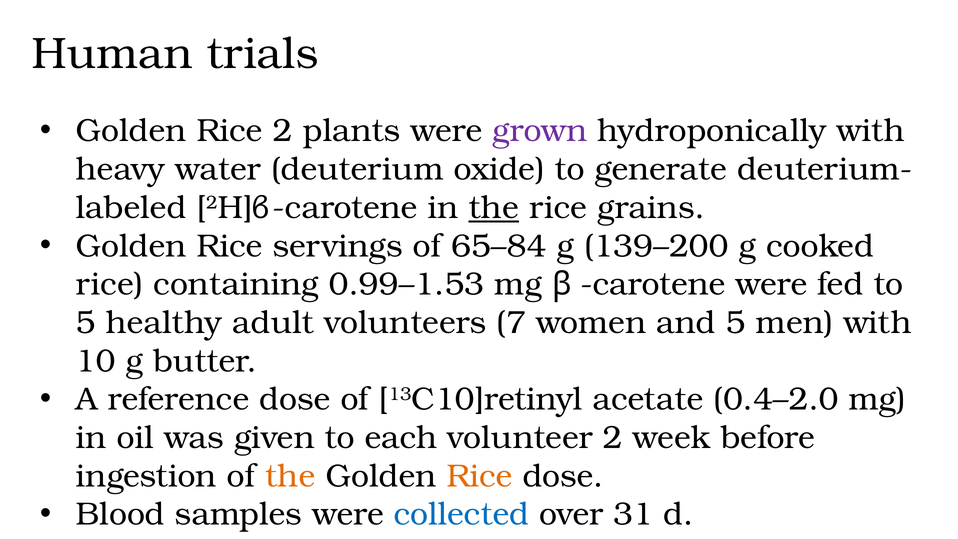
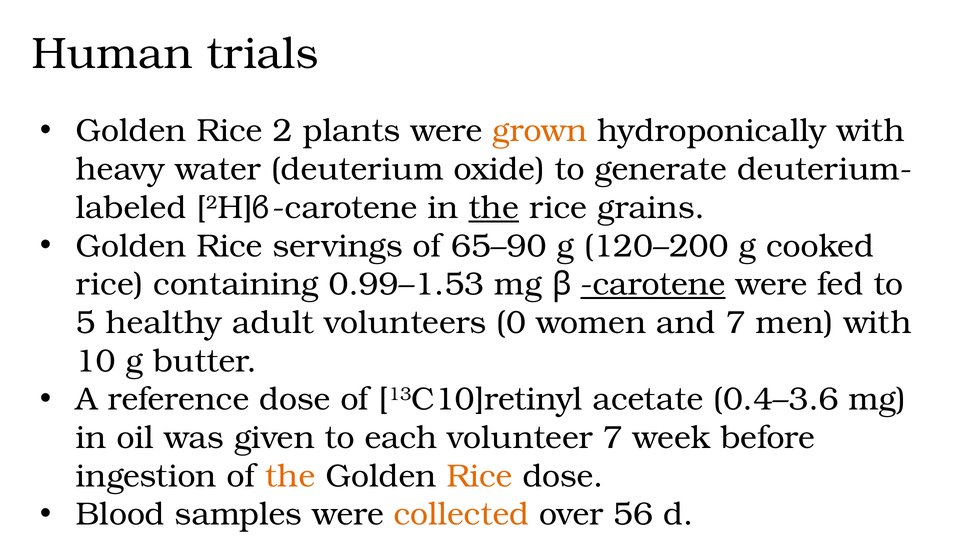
grown colour: purple -> orange (540, 131)
65–84: 65–84 -> 65–90 (499, 246)
139–200: 139–200 -> 120–200 (656, 246)
carotene underline: none -> present (653, 284)
7: 7 -> 0 (511, 323)
and 5: 5 -> 7 (736, 323)
0.4–2.0: 0.4–2.0 -> 0.4–3.6 (776, 399)
volunteer 2: 2 -> 7 (613, 438)
collected colour: blue -> orange (461, 514)
31: 31 -> 56 (633, 514)
